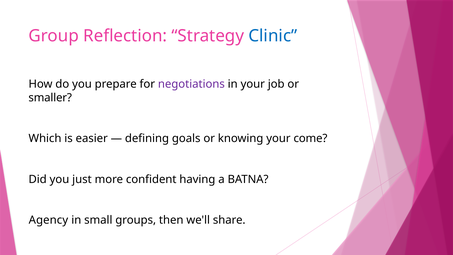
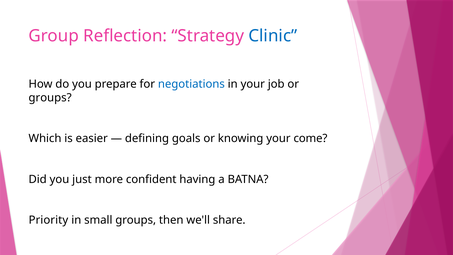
negotiations colour: purple -> blue (191, 84)
smaller: smaller -> groups (50, 98)
Agency: Agency -> Priority (48, 220)
